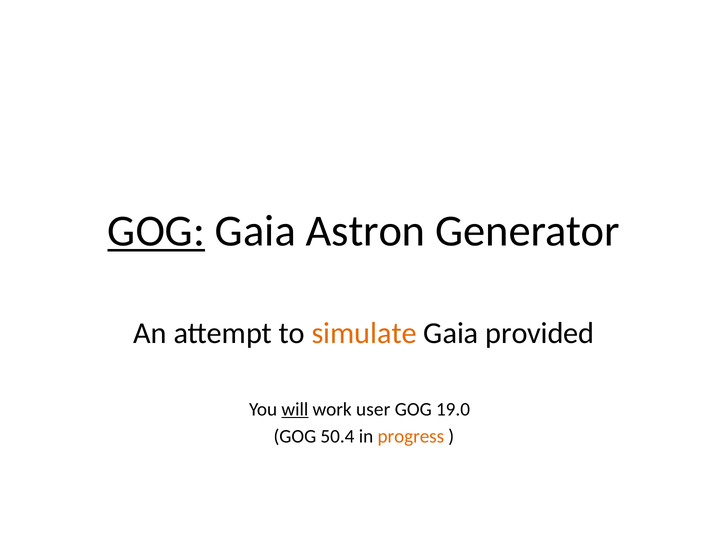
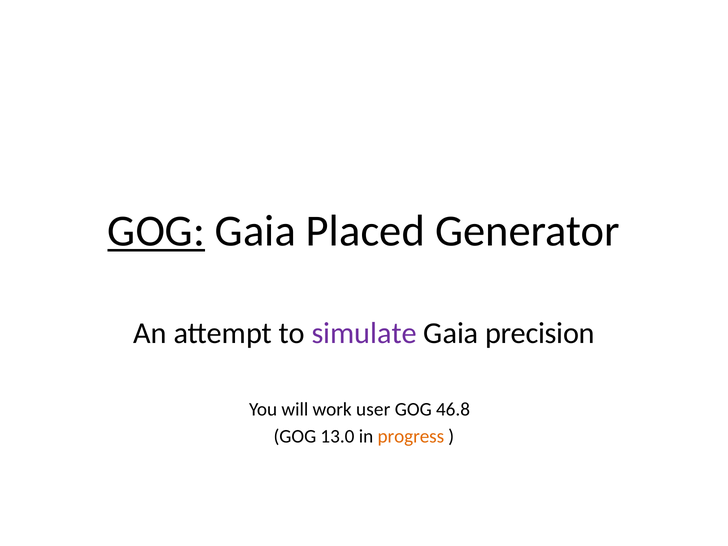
Astron: Astron -> Placed (365, 231)
simulate colour: orange -> purple (364, 333)
provided: provided -> precision (540, 333)
will underline: present -> none (295, 409)
19.0: 19.0 -> 46.8 (453, 409)
50.4: 50.4 -> 13.0 (337, 436)
